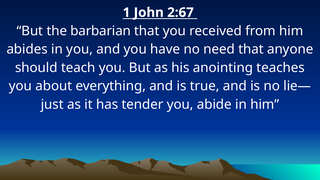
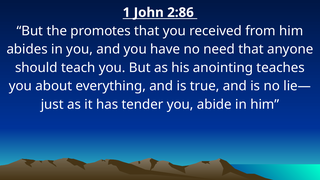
2:67: 2:67 -> 2:86 (180, 12)
barbarian: barbarian -> promotes (101, 31)
